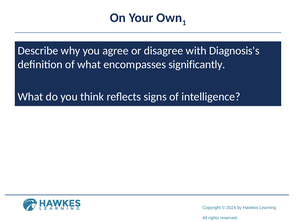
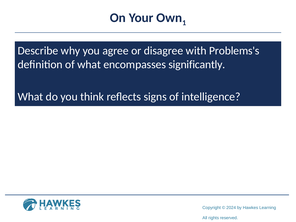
Diagnosis's: Diagnosis's -> Problems's (234, 51)
